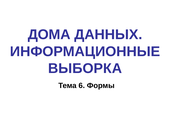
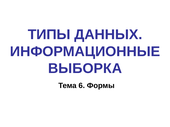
ДОМА: ДОМА -> ТИПЫ (49, 35)
